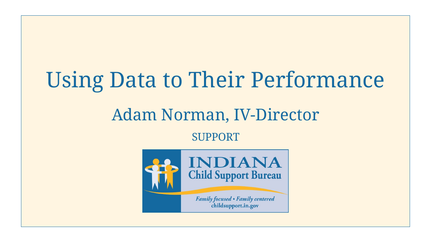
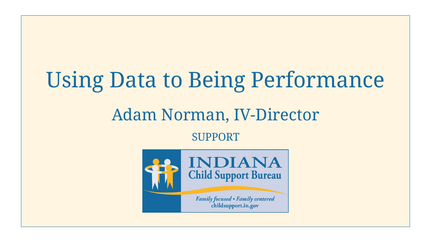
Their: Their -> Being (217, 80)
